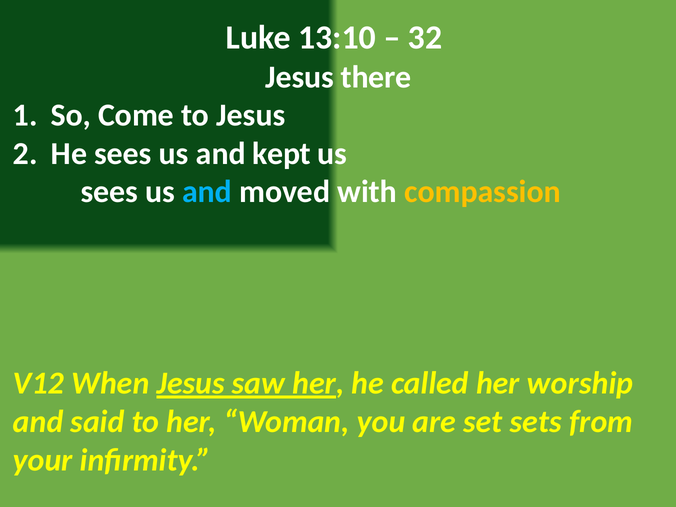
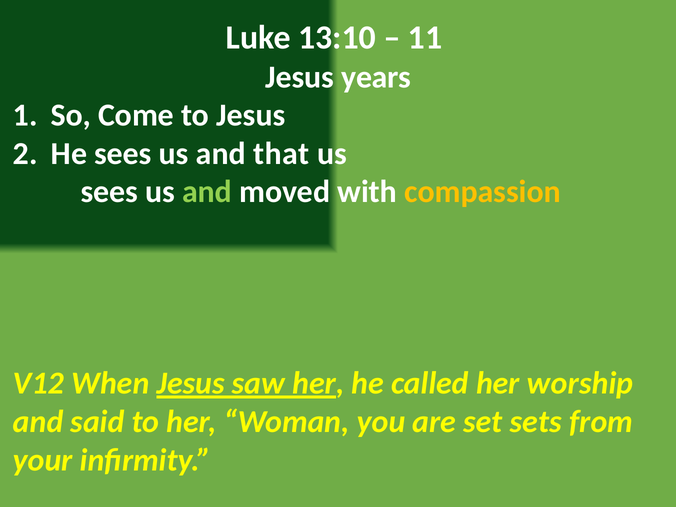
32: 32 -> 11 (425, 38)
there: there -> years (376, 77)
kept: kept -> that (281, 154)
and colour: light blue -> light green (207, 192)
